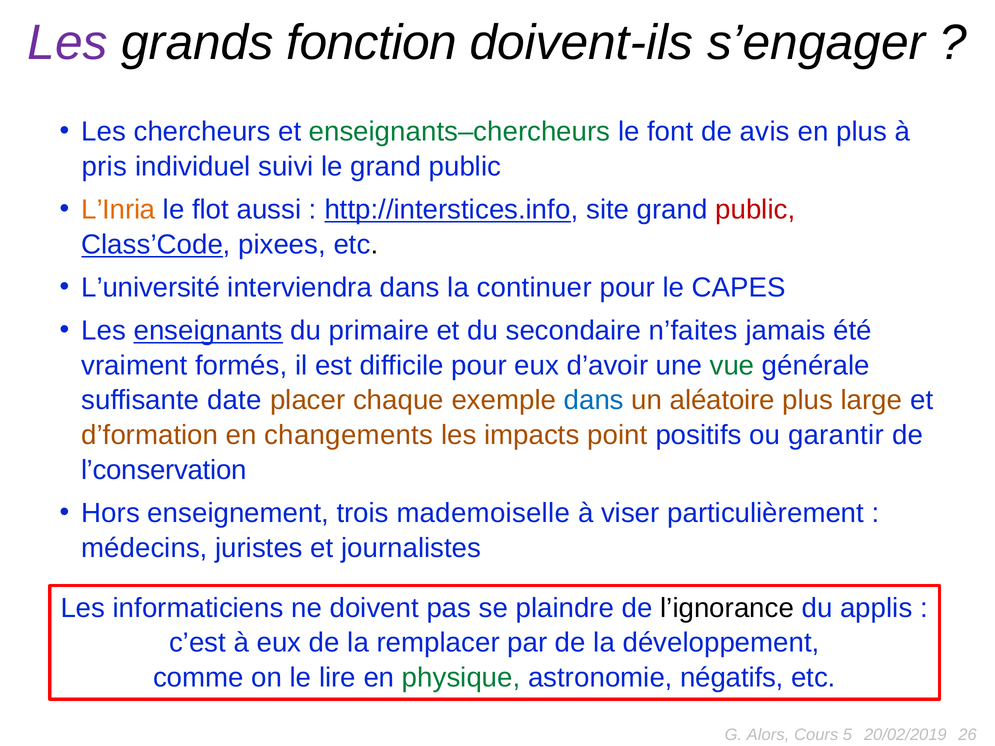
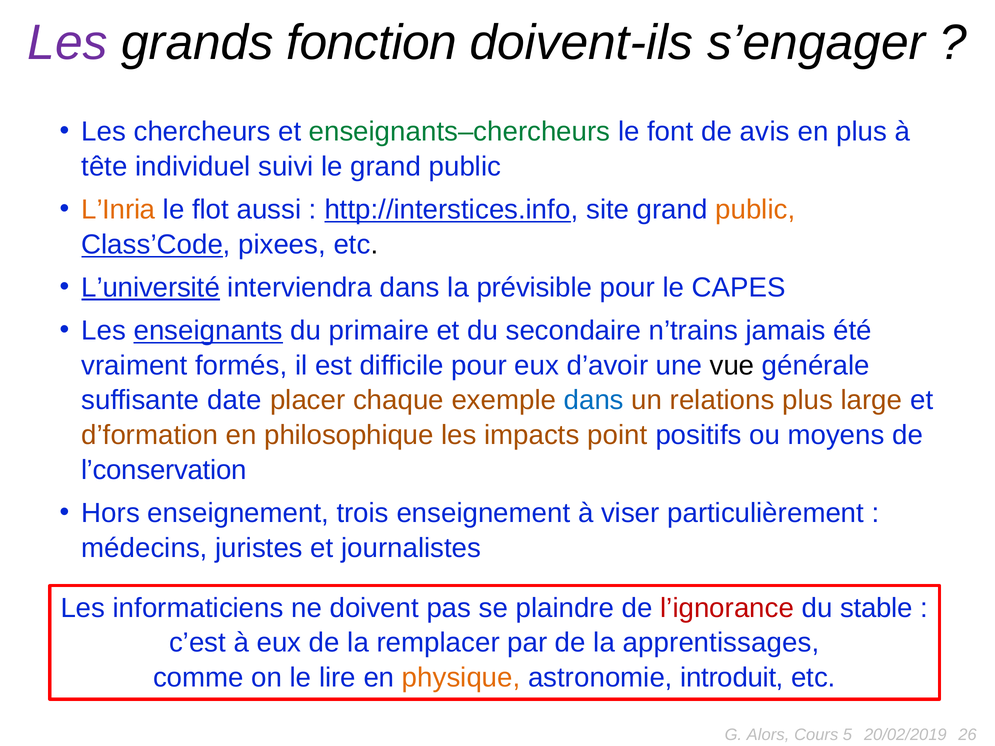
pris: pris -> tête (104, 167)
public colour: red -> orange (755, 210)
L’université underline: none -> present (151, 288)
continuer: continuer -> prévisible (534, 288)
n’faites: n’faites -> n’trains (693, 331)
vue colour: green -> black (732, 366)
aléatoire: aléatoire -> relations (722, 400)
changements: changements -> philosophique (349, 435)
garantir: garantir -> moyens (836, 435)
trois mademoiselle: mademoiselle -> enseignement (483, 513)
l’ignorance colour: black -> red (727, 608)
applis: applis -> stable (876, 608)
développement: développement -> apprentissages (721, 643)
physique colour: green -> orange (461, 678)
négatifs: négatifs -> introduit (732, 678)
